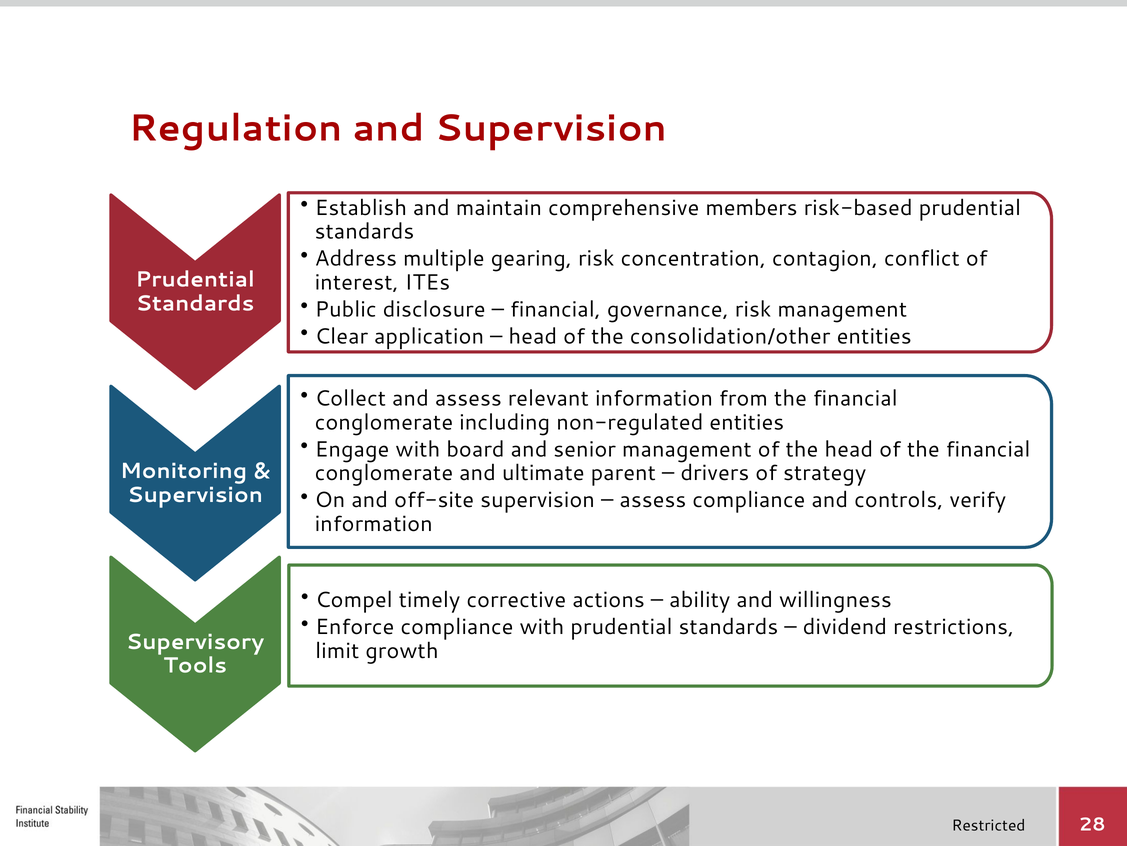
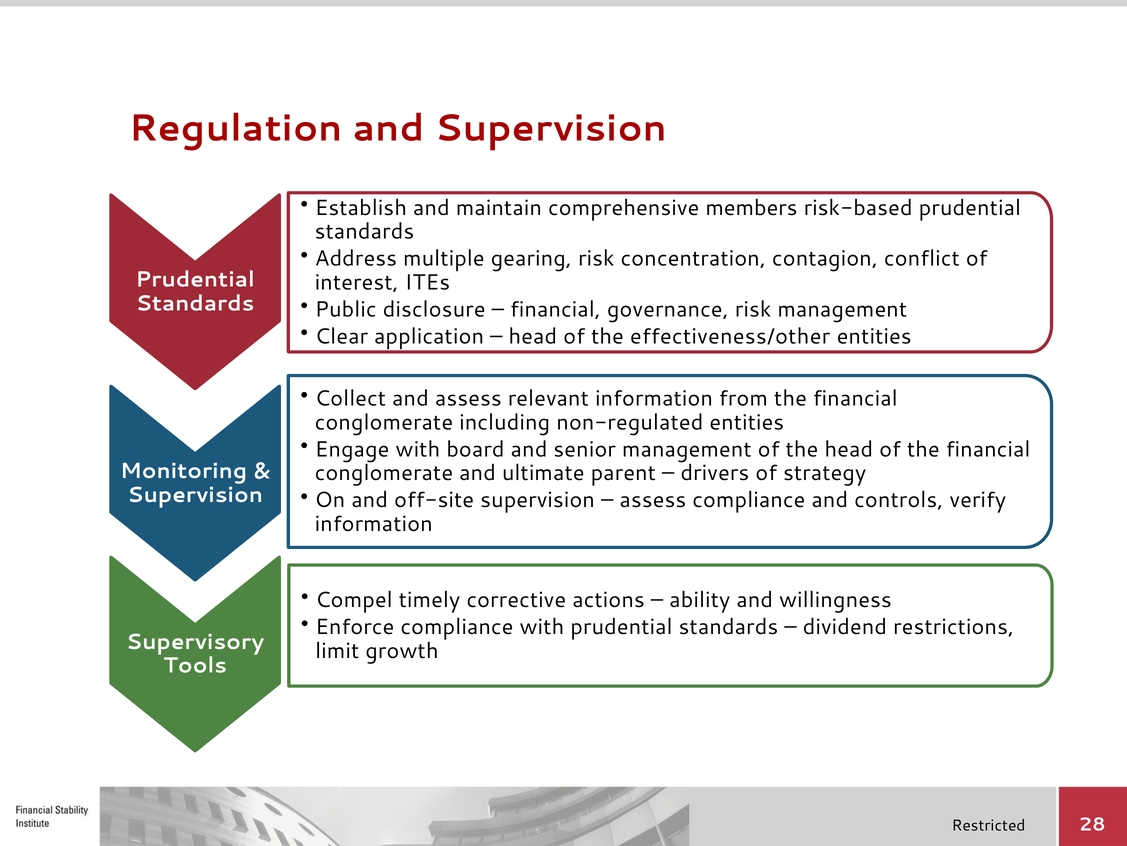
consolidation/other: consolidation/other -> effectiveness/other (730, 336)
